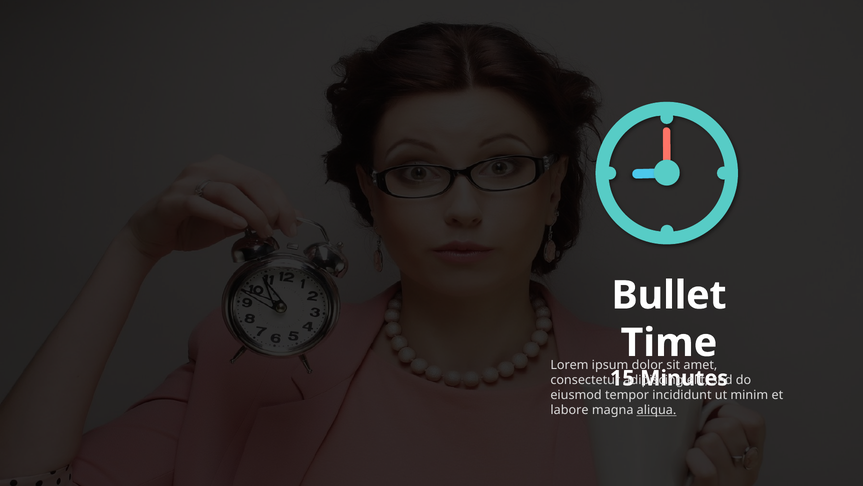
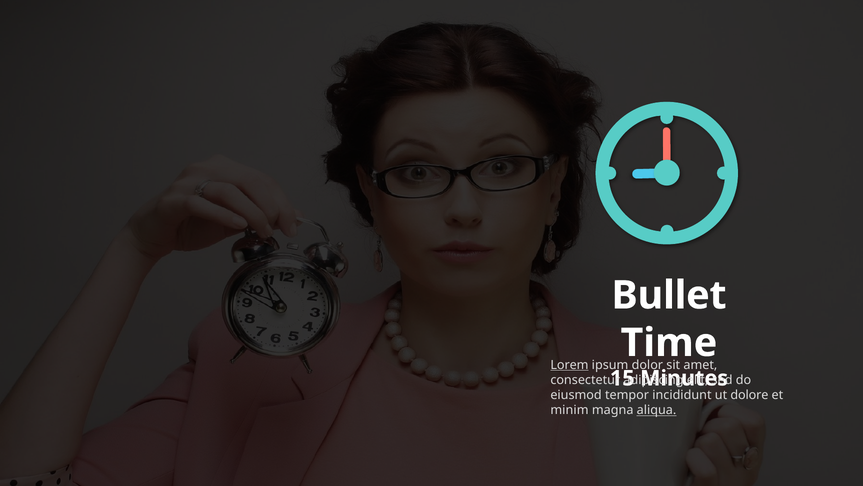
Lorem underline: none -> present (569, 364)
minim: minim -> dolore (749, 395)
labore: labore -> minim (569, 410)
